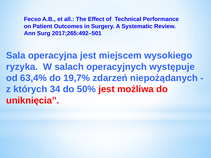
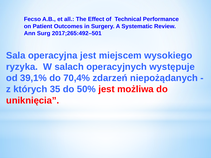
63,4%: 63,4% -> 39,1% (33, 78)
19,7%: 19,7% -> 70,4% (77, 78)
34: 34 -> 35 (55, 89)
